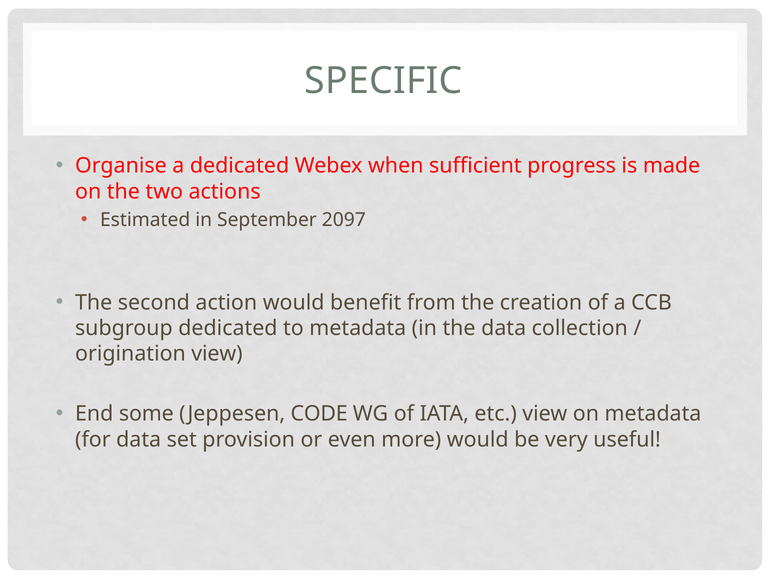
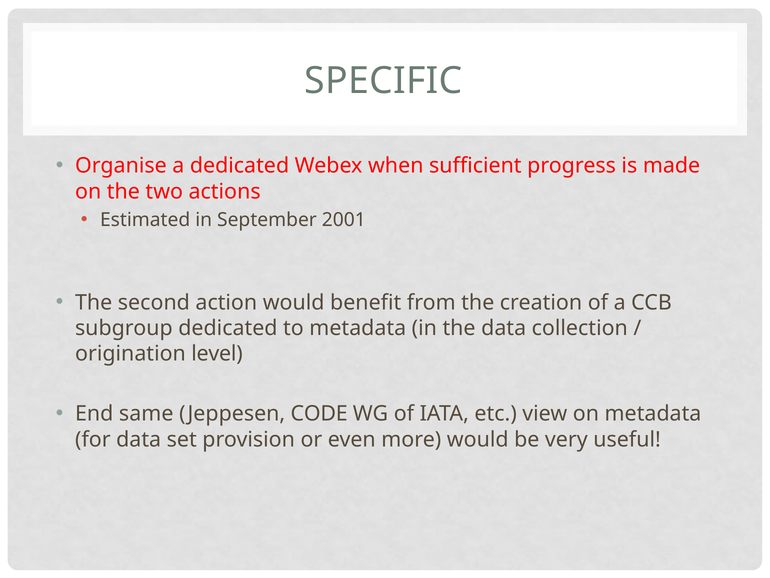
2097: 2097 -> 2001 (344, 220)
origination view: view -> level (217, 354)
some: some -> same (146, 413)
